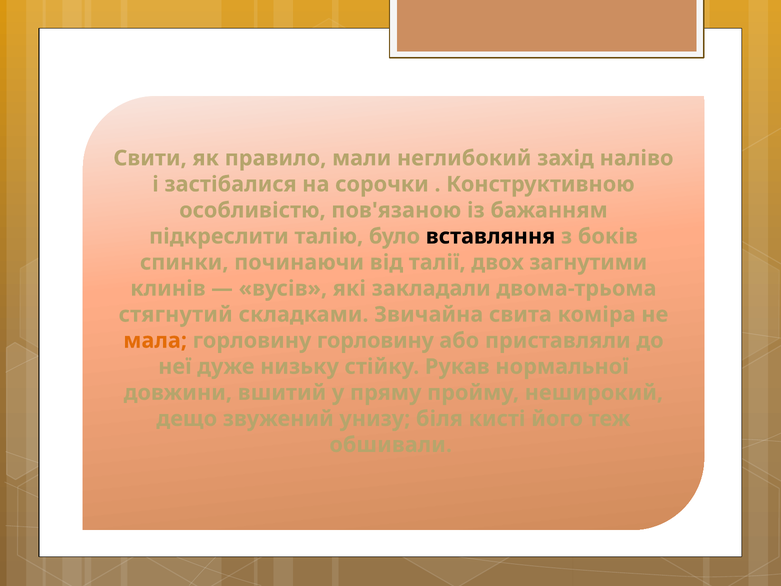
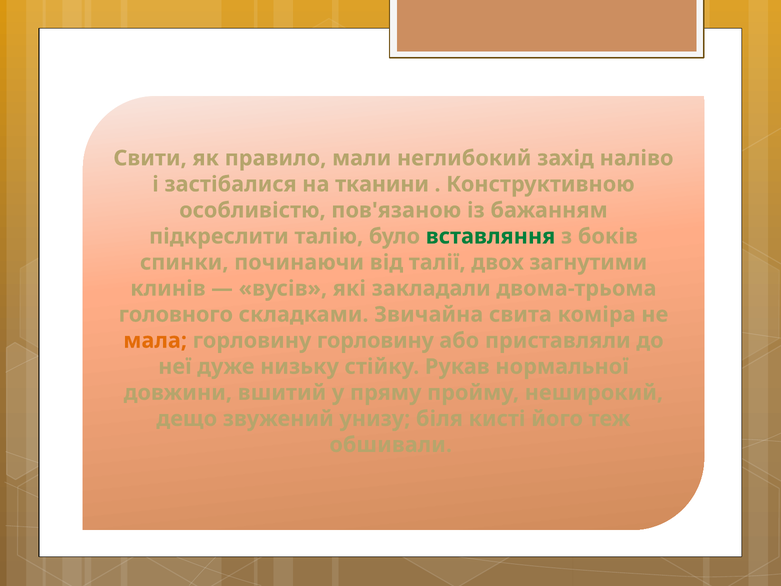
сорочки: сорочки -> тканини (382, 184)
вставляння colour: black -> green (491, 236)
стягнутий: стягнутий -> головного (176, 314)
